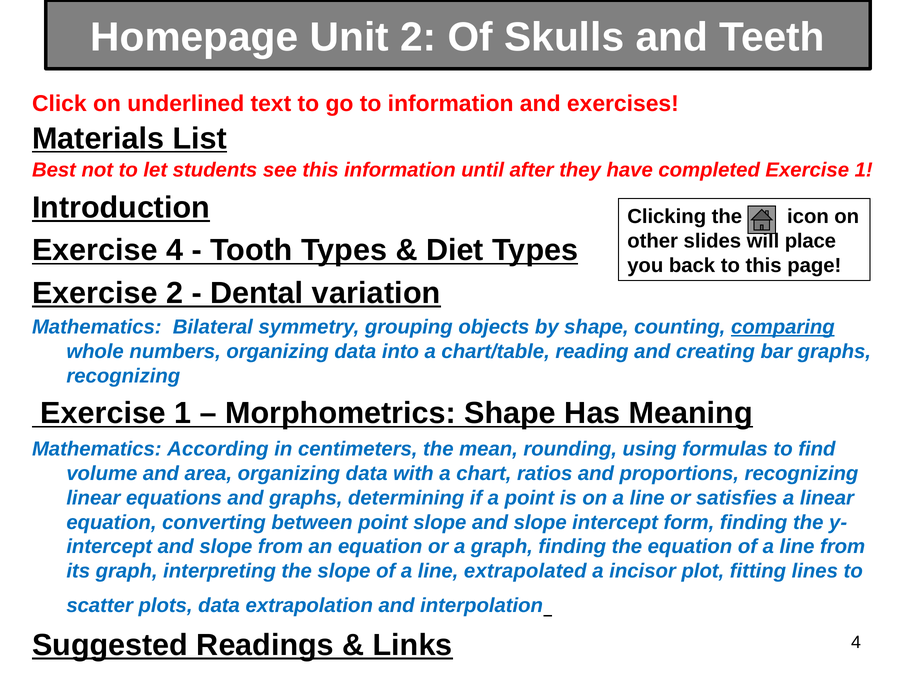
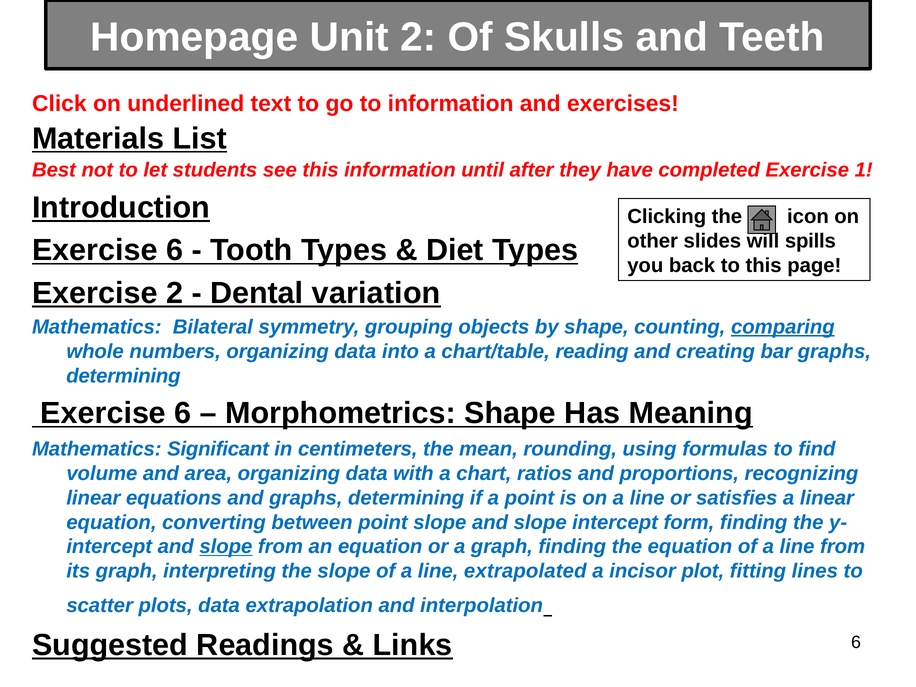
place: place -> spills (810, 241)
4: 4 -> 6 (175, 250)
recognizing: recognizing -> determining (123, 376)
1: 1 -> 6 (183, 413)
According: According -> Significant (218, 449)
slope underline: none -> present (226, 547)
Links 4: 4 -> 6 (856, 642)
